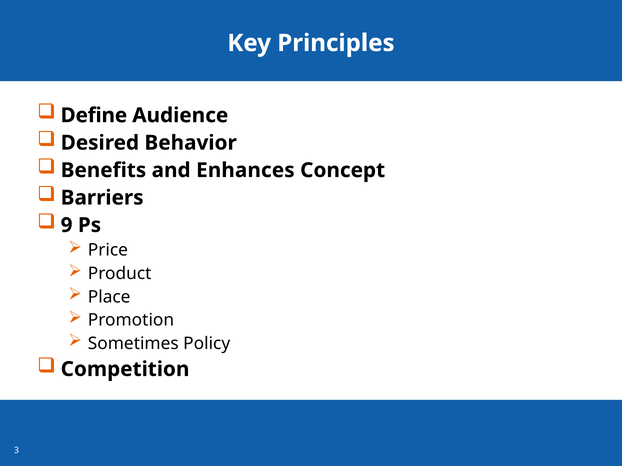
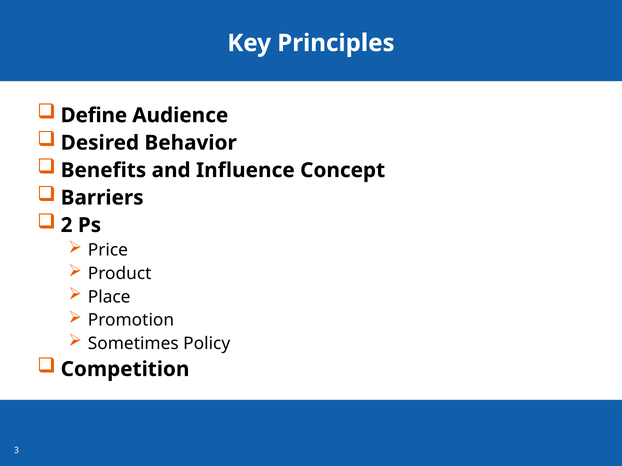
Enhances: Enhances -> Influence (245, 170)
9: 9 -> 2 (67, 225)
